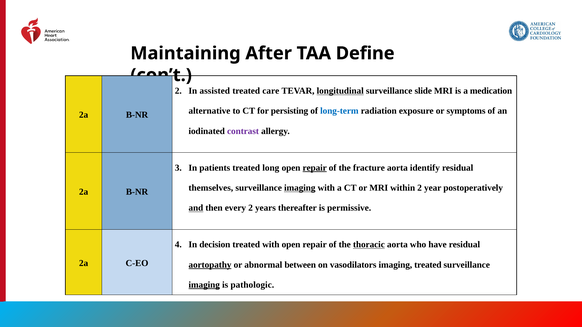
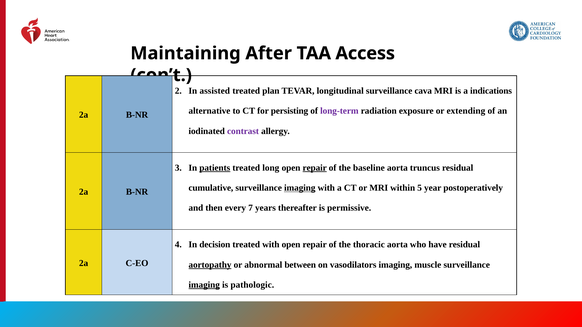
Define: Define -> Access (365, 53)
care: care -> plan (271, 91)
longitudinal underline: present -> none (340, 91)
slide: slide -> cava (423, 91)
medication: medication -> indications (491, 91)
long-term colour: blue -> purple (339, 111)
symptoms: symptoms -> extending (466, 111)
patients underline: none -> present (215, 168)
fracture: fracture -> baseline (369, 168)
identify: identify -> truncus (425, 168)
themselves: themselves -> cumulative (211, 188)
within 2: 2 -> 5 (420, 188)
and underline: present -> none (196, 208)
every 2: 2 -> 7 (251, 208)
thoracic underline: present -> none (369, 245)
imaging treated: treated -> muscle (428, 265)
